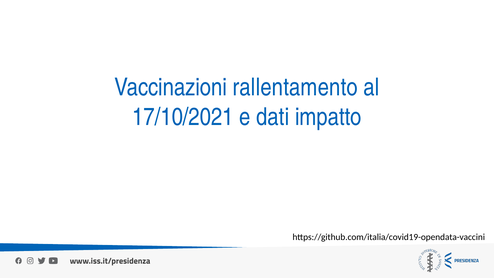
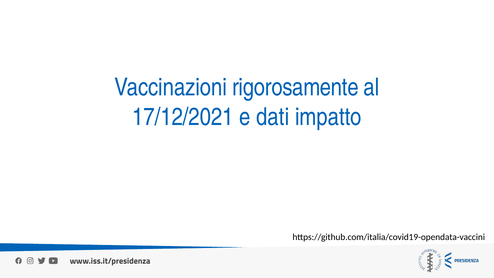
rallentamento: rallentamento -> rigorosamente (295, 87)
17/10/2021: 17/10/2021 -> 17/12/2021 (183, 117)
